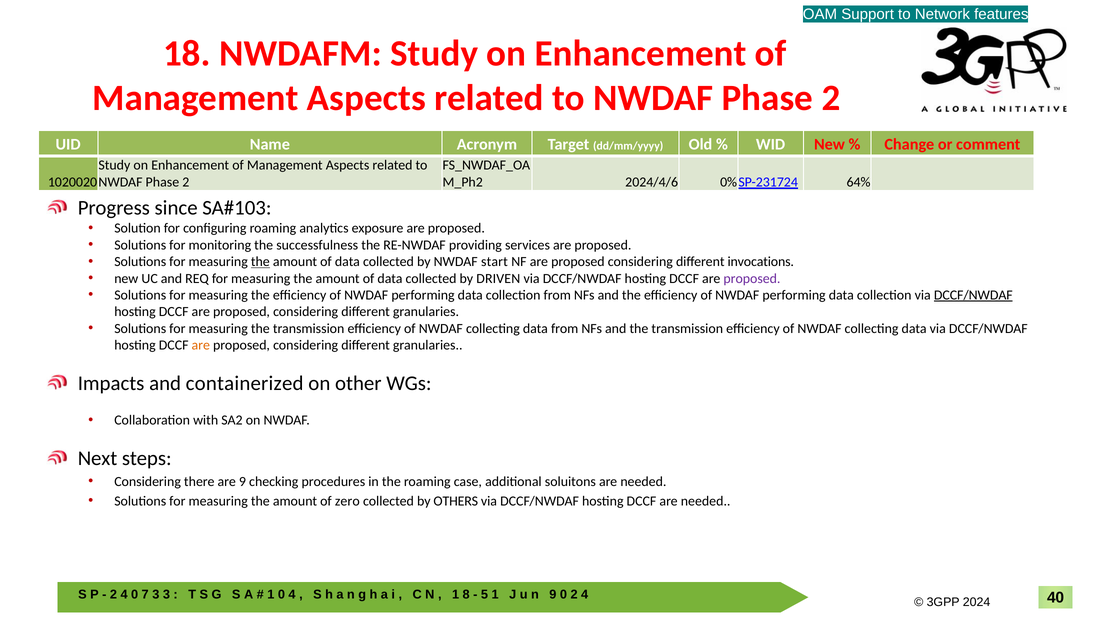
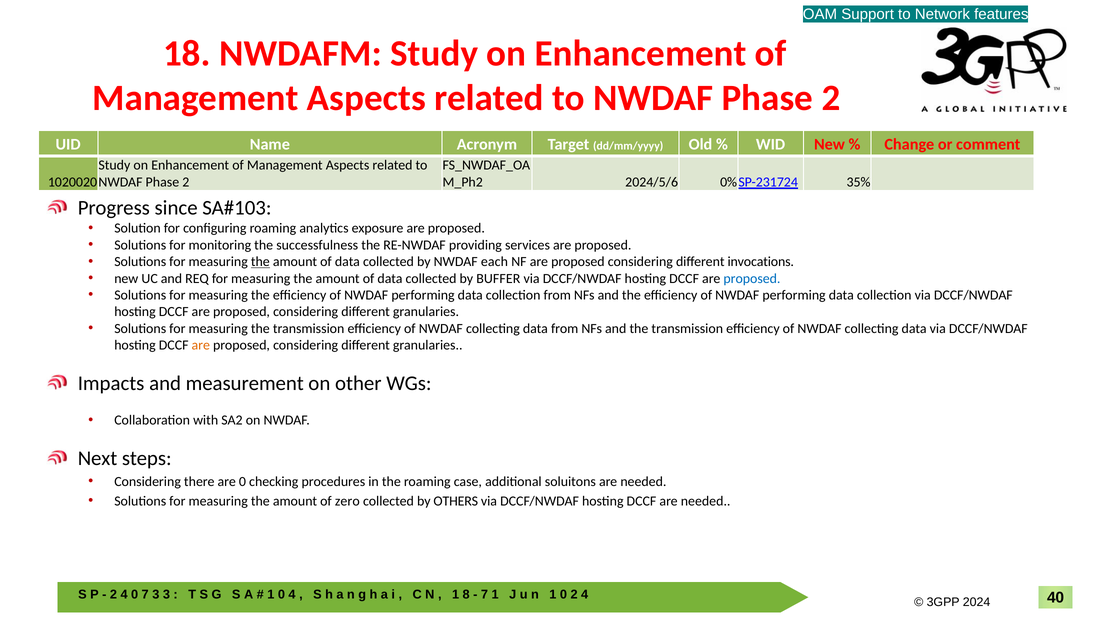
2024/4/6: 2024/4/6 -> 2024/5/6 (652, 182)
64%: 64% -> 35% (859, 182)
start: start -> each (494, 262)
DRIVEN: DRIVEN -> BUFFER (498, 278)
proposed colour: purple -> blue (752, 278)
DCCF/NWDAF underline: present -> none (973, 295)
containerized: containerized -> measurement (245, 383)
are 9: 9 -> 0 (242, 482)
5: 5 -> 7 (485, 595)
9: 9 -> 1 (553, 595)
